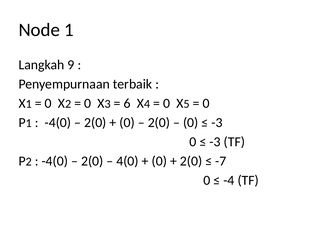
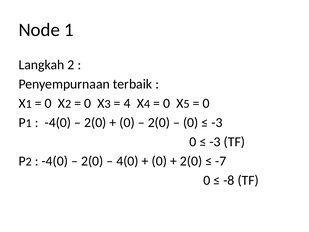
Langkah 9: 9 -> 2 (71, 65)
6: 6 -> 4 (127, 103)
-4: -4 -> -8 (229, 180)
